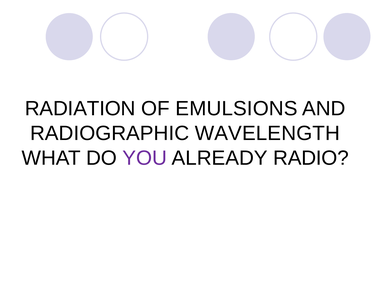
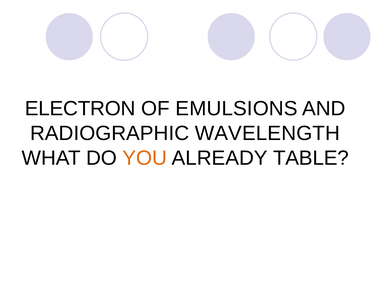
RADIATION: RADIATION -> ELECTRON (80, 108)
YOU colour: purple -> orange (145, 158)
RADIO: RADIO -> TABLE (311, 158)
